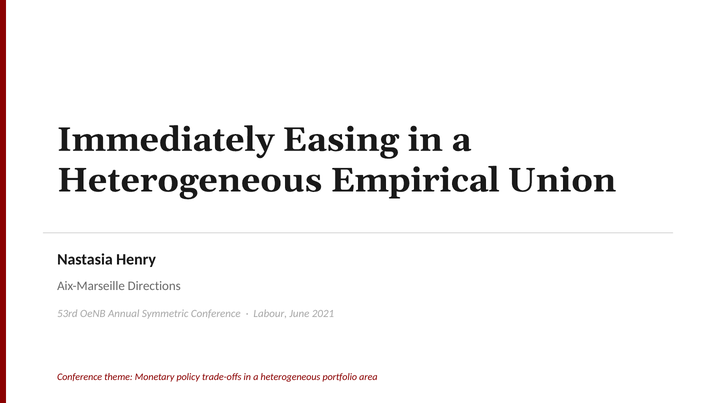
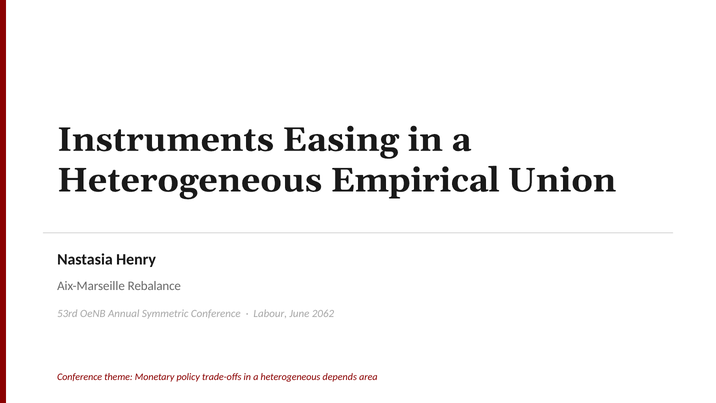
Immediately: Immediately -> Instruments (166, 140)
Directions: Directions -> Rebalance (154, 286)
2021: 2021 -> 2062 (323, 314)
portfolio: portfolio -> depends (340, 377)
